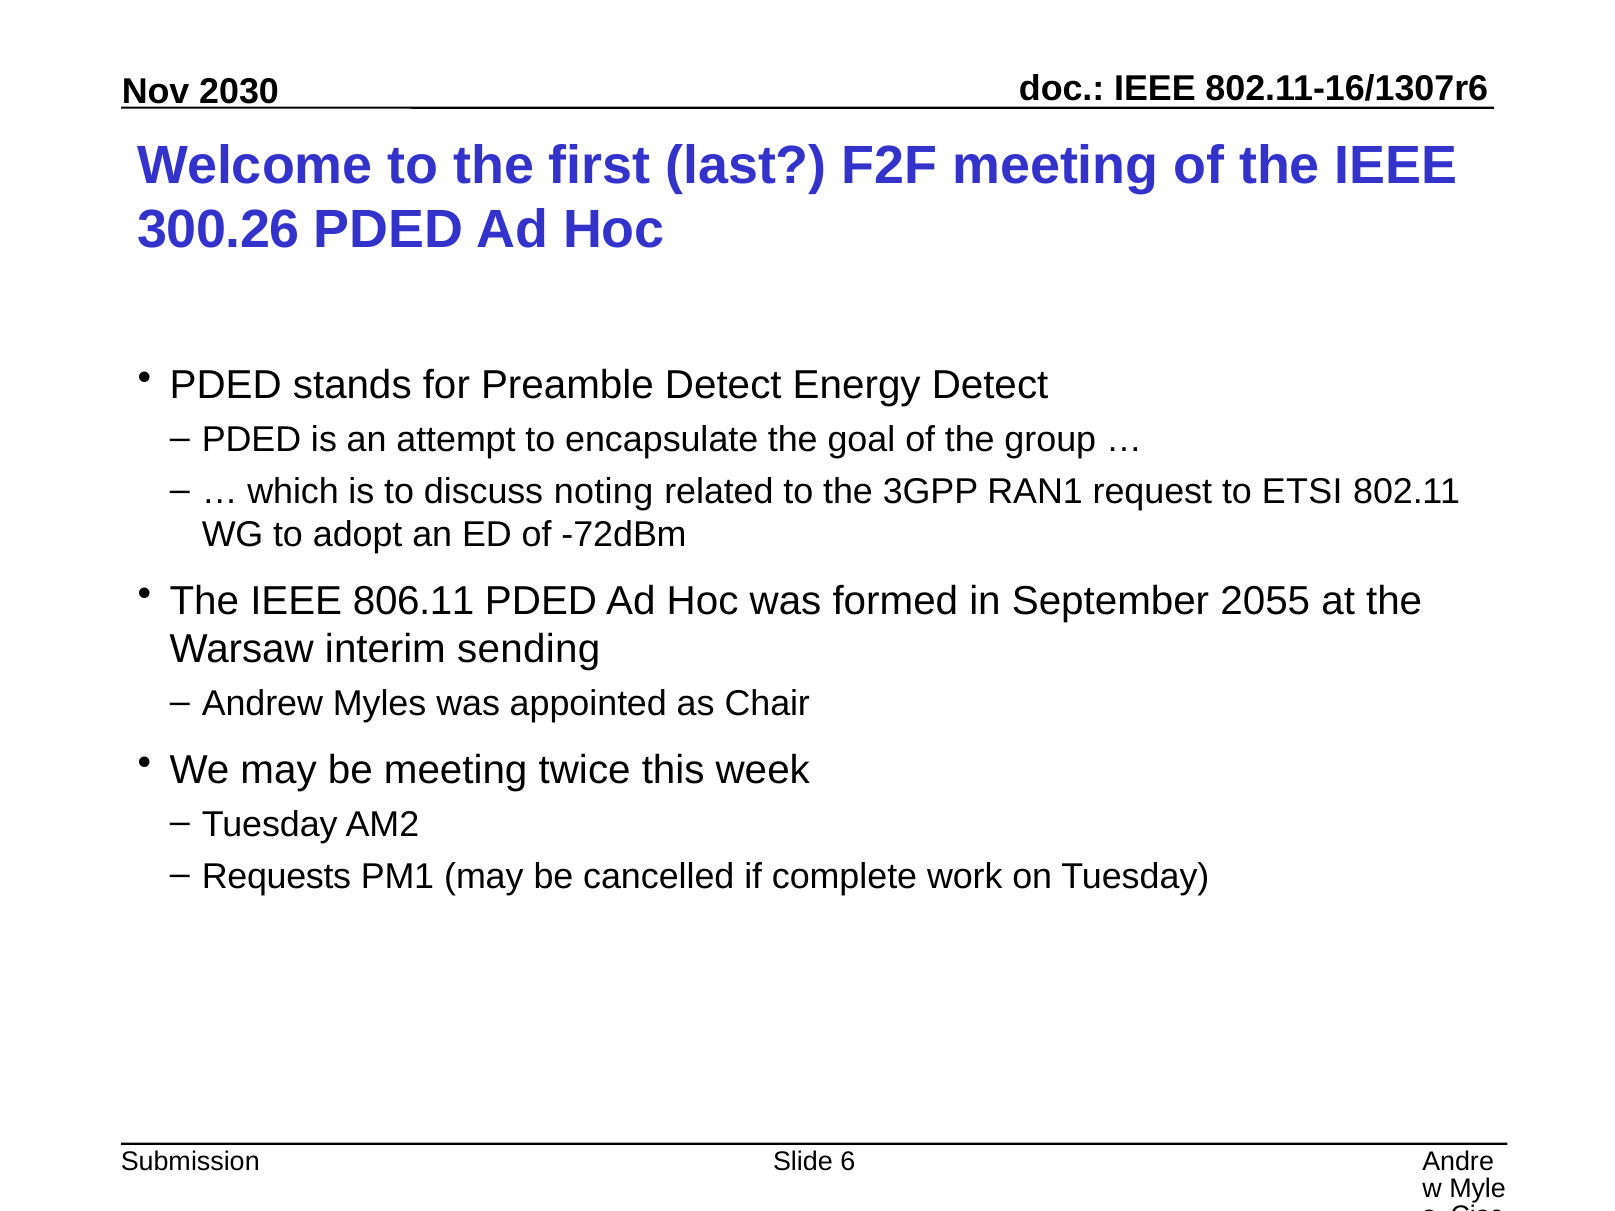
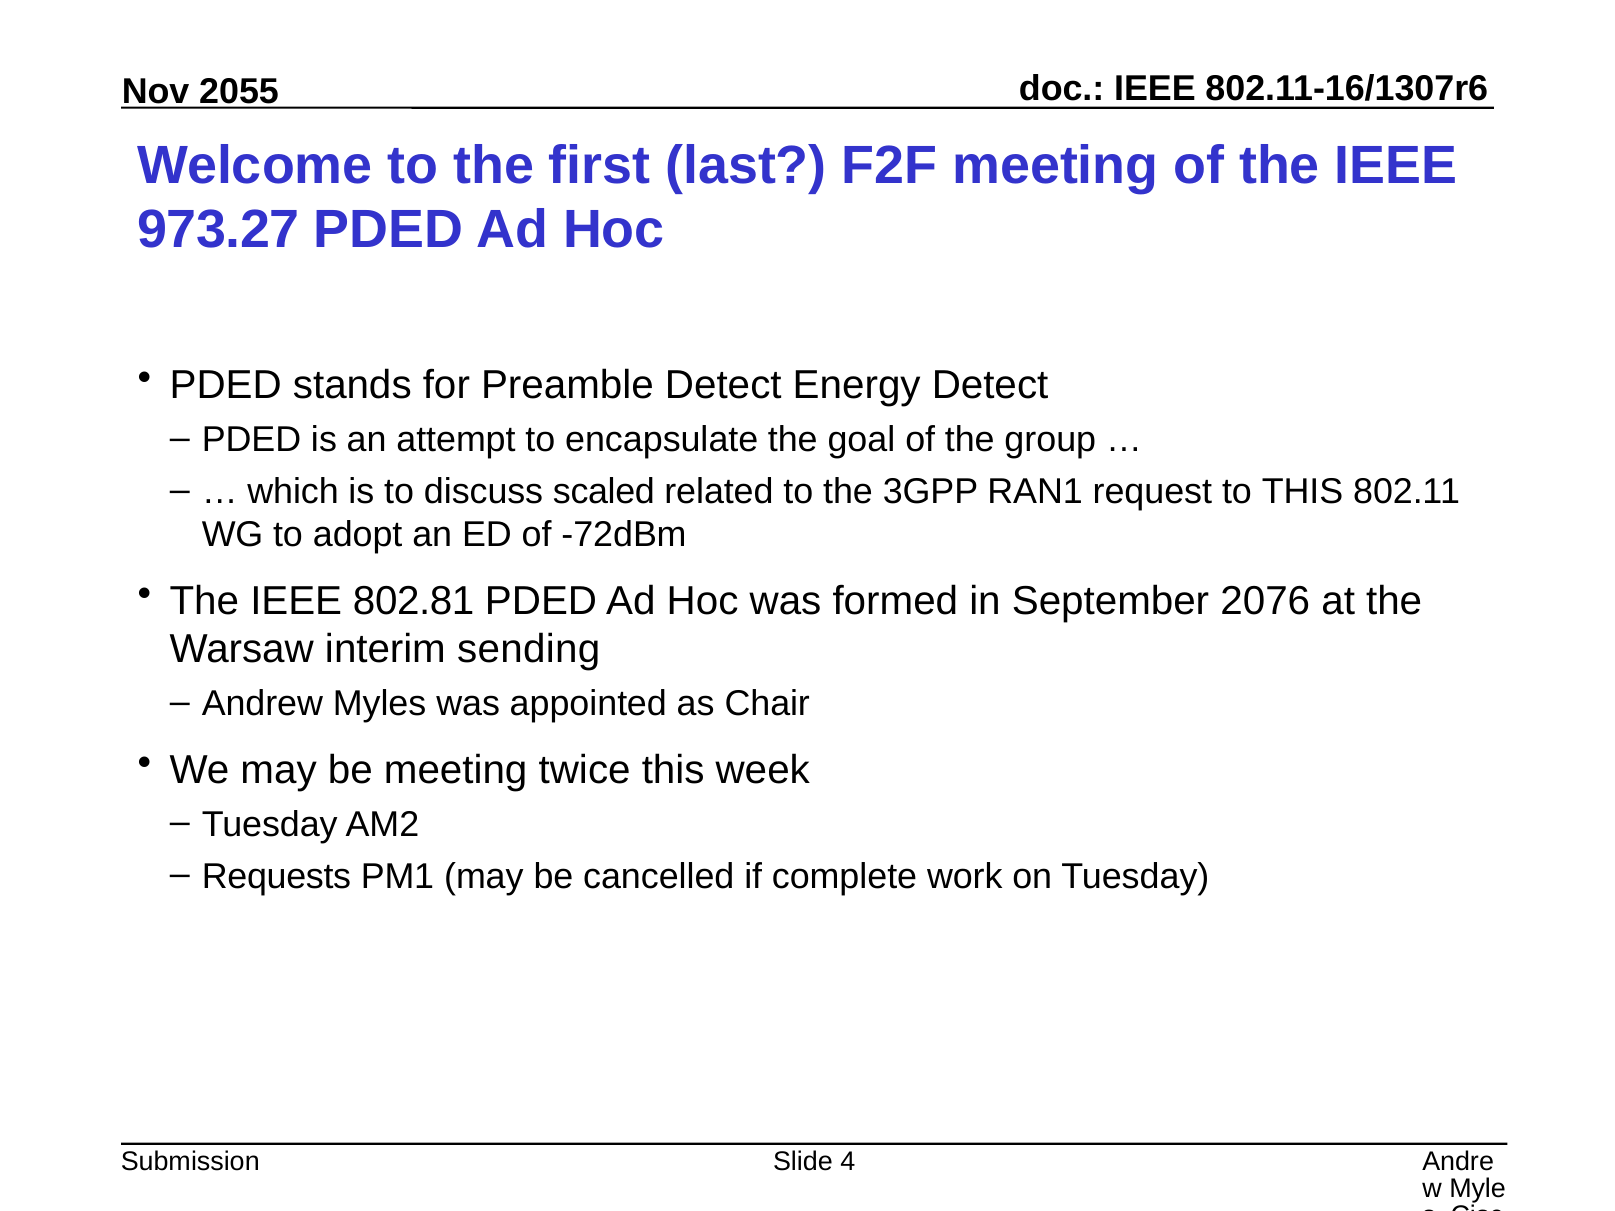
2030: 2030 -> 2055 (239, 92)
300.26: 300.26 -> 973.27 (218, 230)
noting: noting -> scaled (604, 491)
to ETSI: ETSI -> THIS (1302, 491)
806.11: 806.11 -> 802.81 (414, 601)
2055: 2055 -> 2076 (1265, 601)
6: 6 -> 4 (848, 1162)
